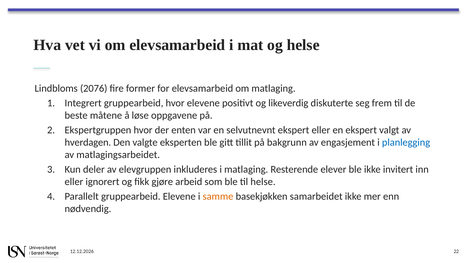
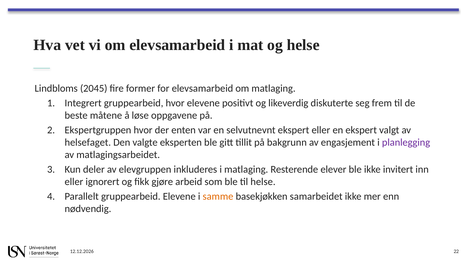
2076: 2076 -> 2045 (94, 88)
hverdagen: hverdagen -> helsefaget (88, 142)
planlegging colour: blue -> purple (406, 142)
